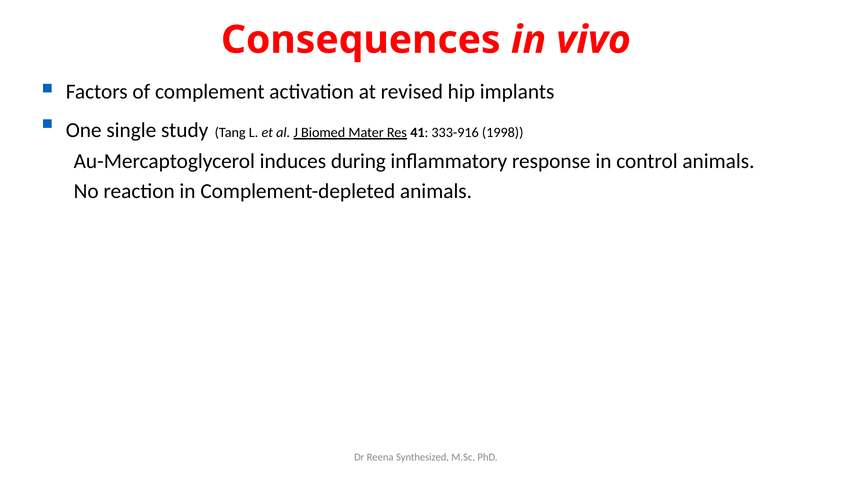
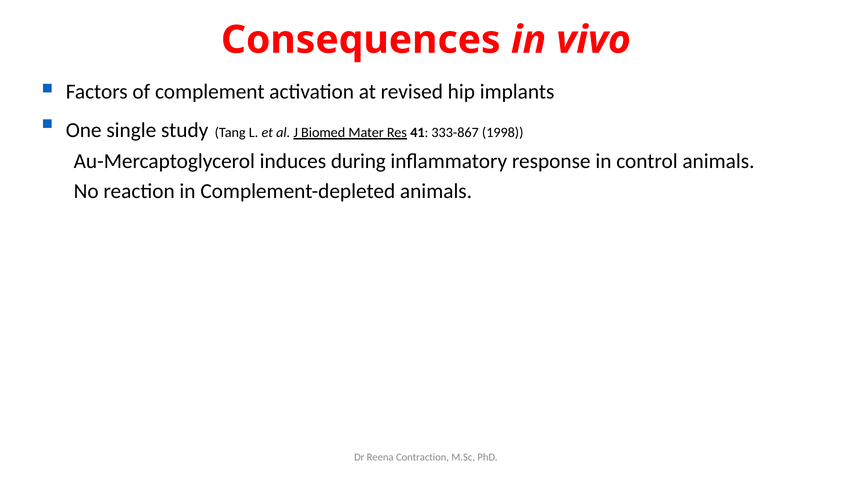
333-916: 333-916 -> 333-867 (455, 133)
Synthesized: Synthesized -> Contraction (422, 458)
